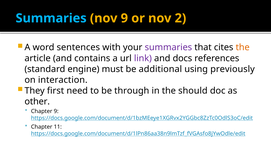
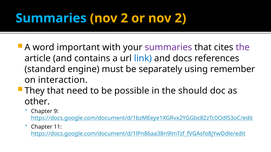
9: 9 -> 2 (124, 18)
sentences: sentences -> important (78, 48)
the colour: orange -> purple (243, 48)
link colour: purple -> blue (143, 58)
additional: additional -> separately (160, 69)
previously: previously -> remember (233, 69)
They first: first -> that (56, 91)
through: through -> possible (132, 91)
